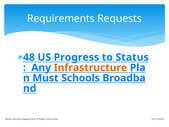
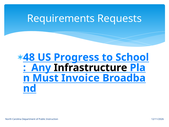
Status: Status -> School (132, 57)
Infrastructure colour: orange -> black (90, 68)
Schools: Schools -> Invoice (80, 78)
